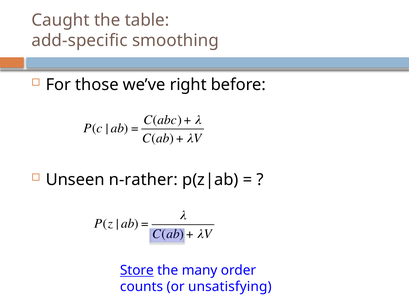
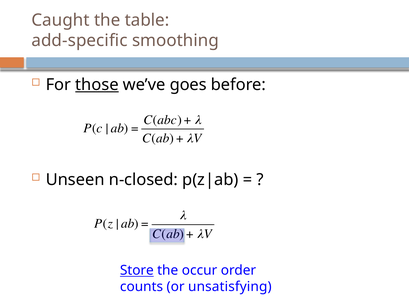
those underline: none -> present (97, 85)
right: right -> goes (188, 85)
n-rather: n-rather -> n-closed (143, 180)
many: many -> occur (200, 270)
